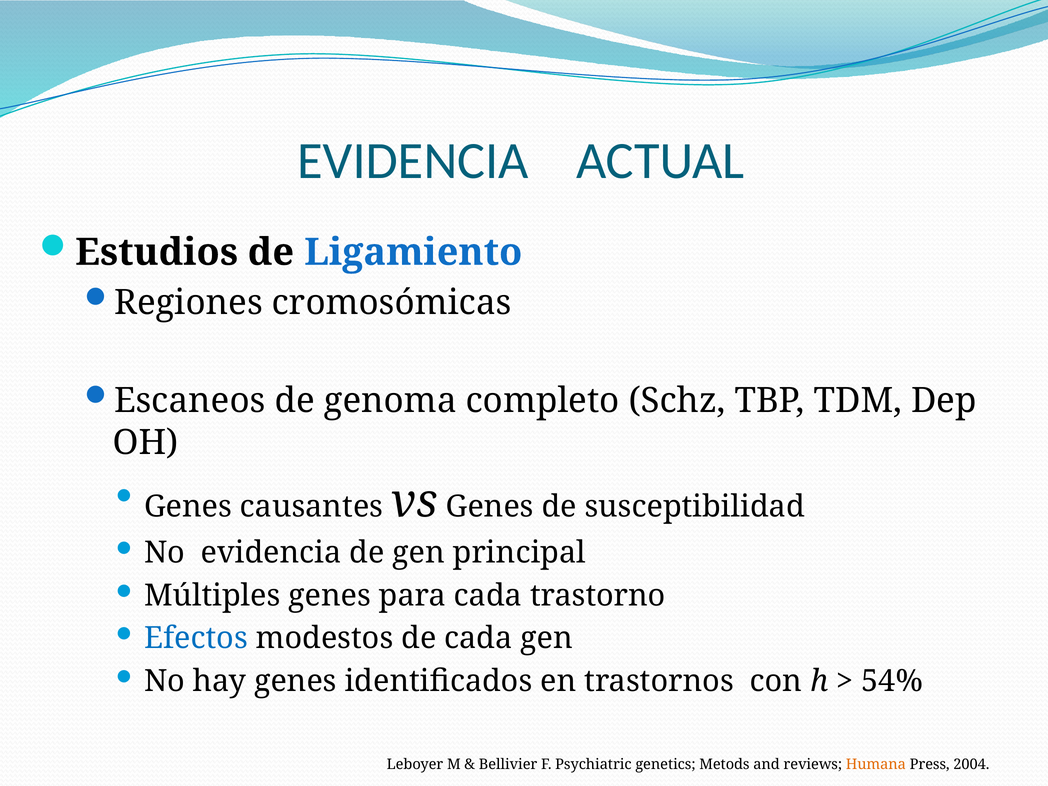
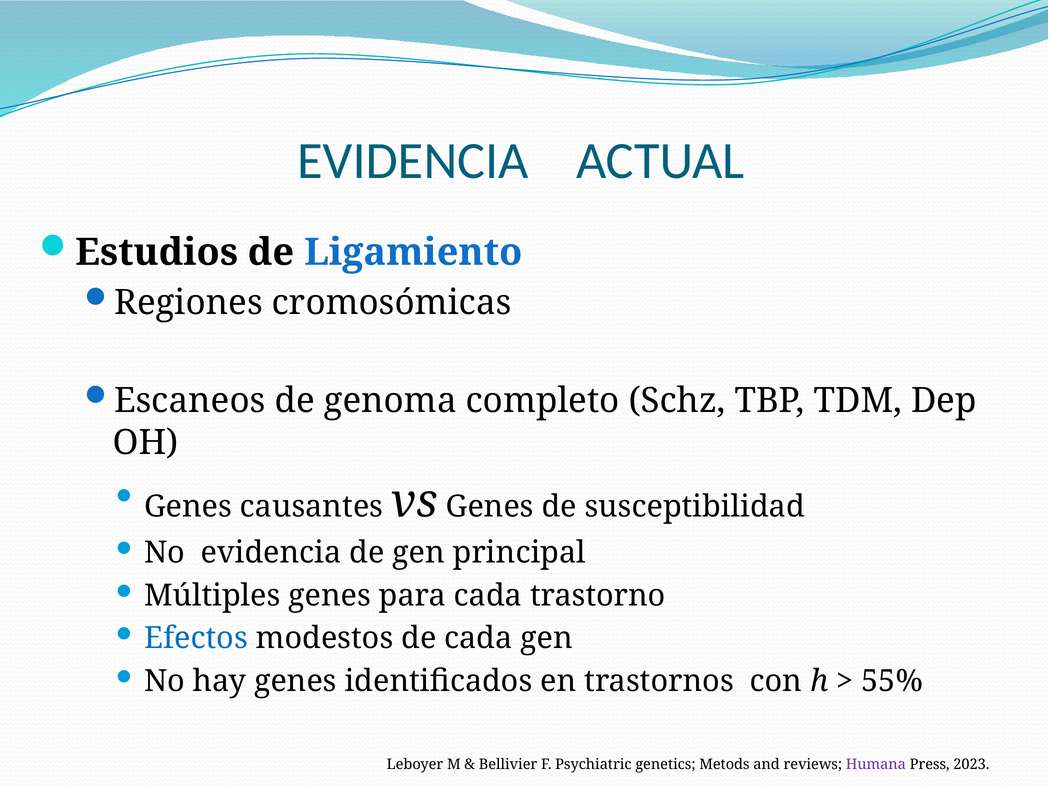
54%: 54% -> 55% (892, 681)
Humana colour: orange -> purple (876, 764)
2004: 2004 -> 2023 (971, 764)
